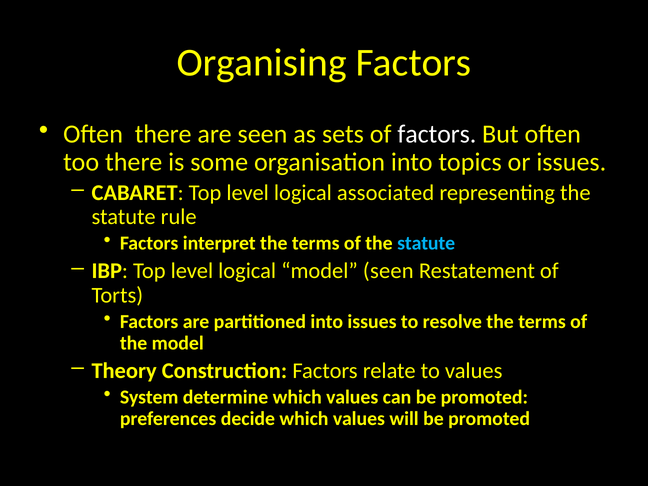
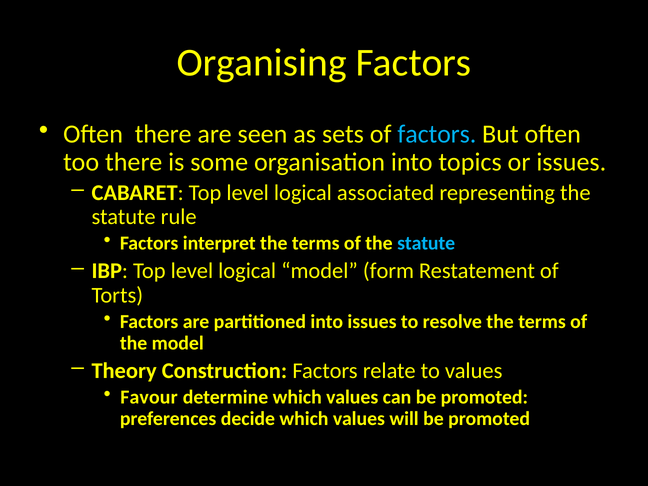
factors colour: white -> light blue (437, 134)
model seen: seen -> form (388, 271)
System: System -> Favour (149, 397)
